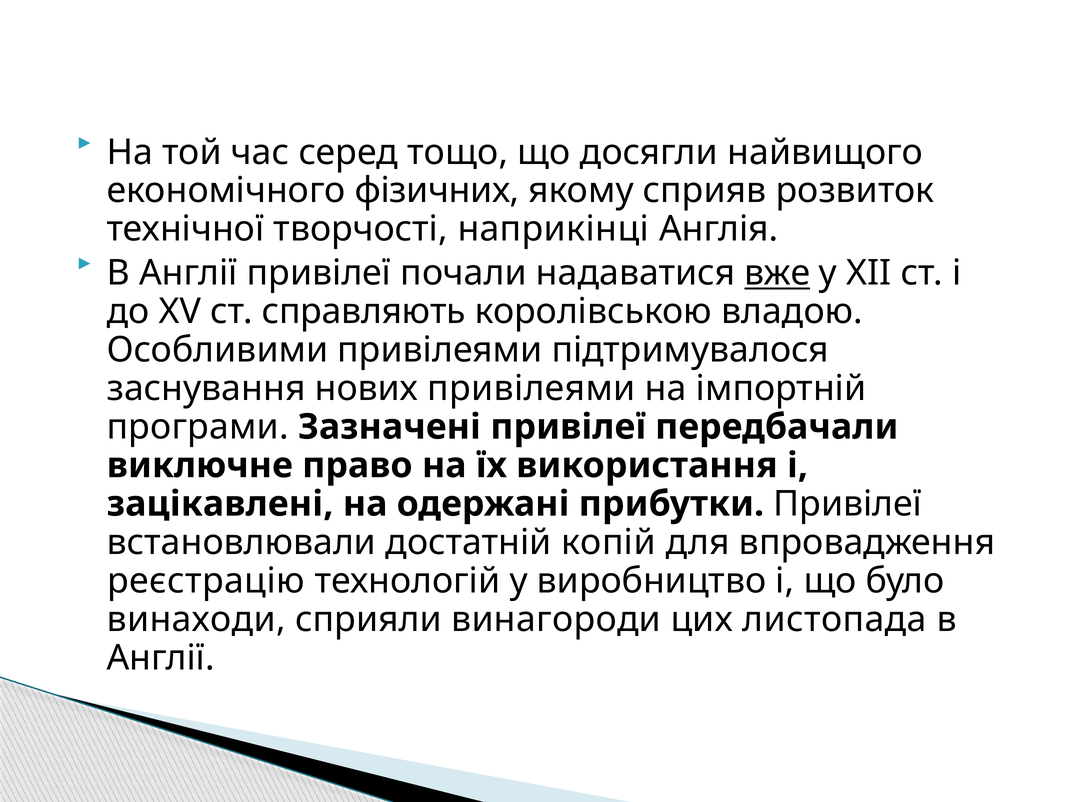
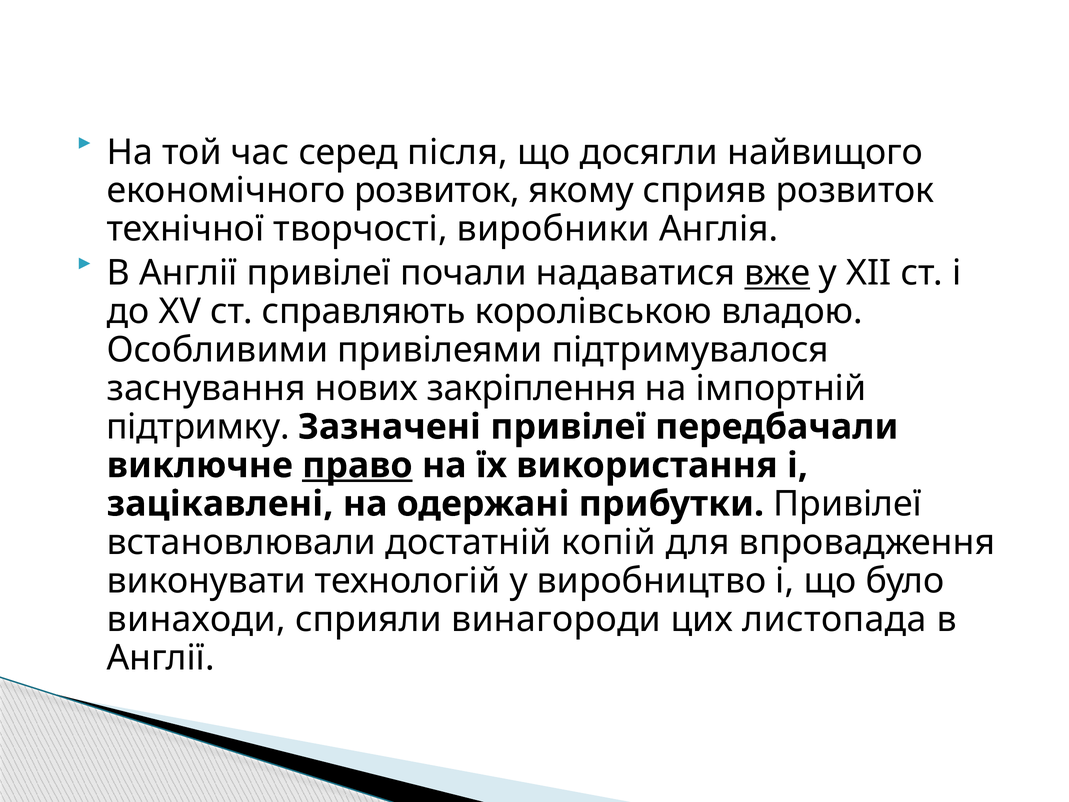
тощо: тощо -> після (458, 152)
економічного фізичних: фізичних -> розвиток (437, 191)
наприкінці: наприкінці -> виробники (553, 229)
нових привілеями: привілеями -> закріплення (532, 388)
програми: програми -> підтримку (198, 427)
право underline: none -> present (357, 465)
реєстрацію: реєстрацію -> виконувати (206, 581)
